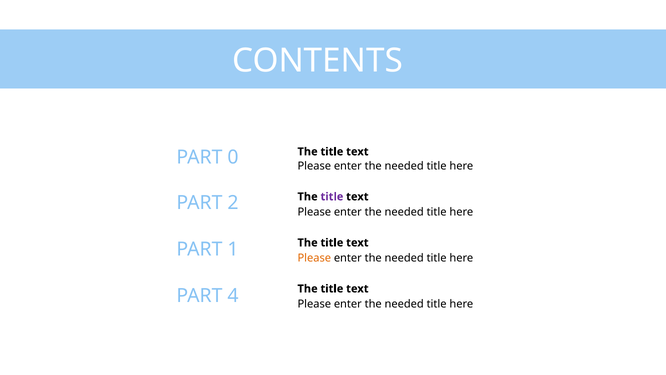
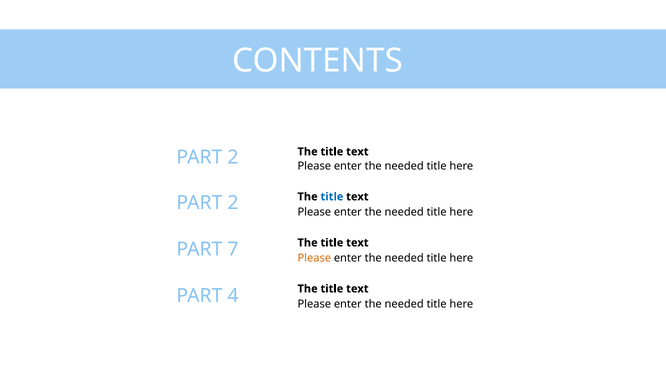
0: 0 -> 2 (233, 157)
title colour: purple -> blue (332, 196)
1: 1 -> 7 (233, 249)
